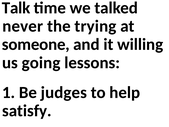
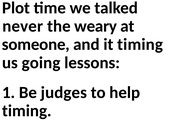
Talk: Talk -> Plot (16, 8)
trying: trying -> weary (96, 26)
it willing: willing -> timing (140, 44)
satisfy: satisfy -> timing (27, 111)
